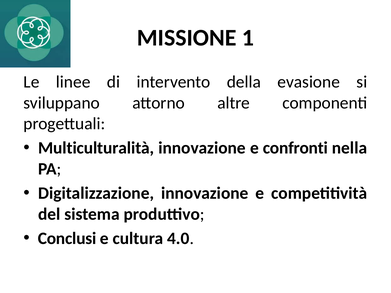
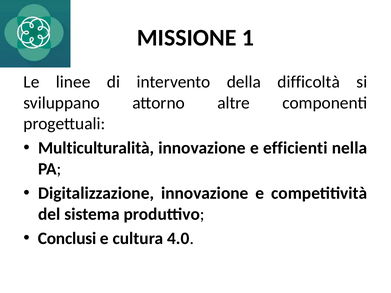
evasione: evasione -> difficoltà (309, 82)
confronti: confronti -> efficienti (295, 148)
